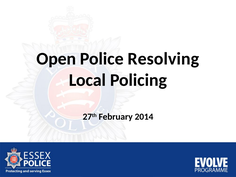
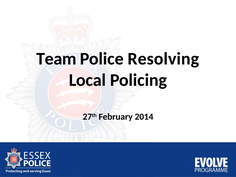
Open: Open -> Team (56, 59)
